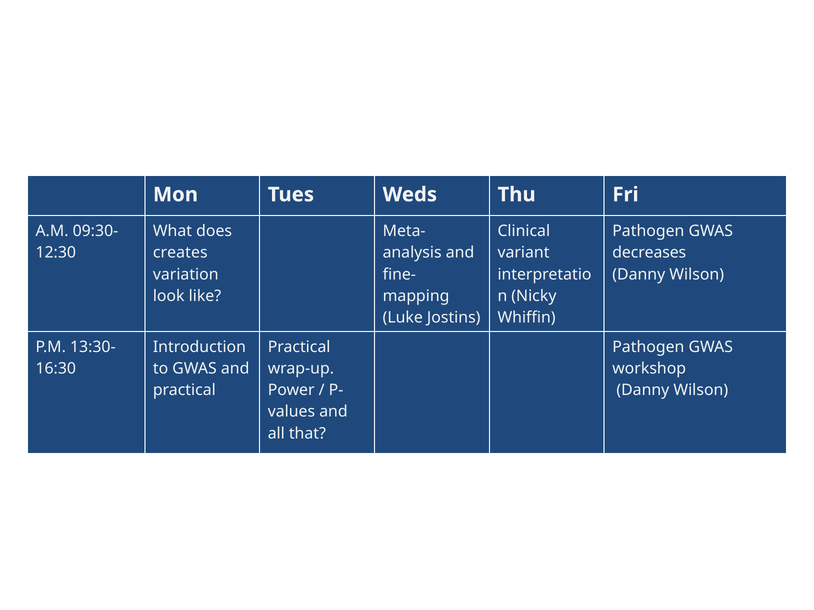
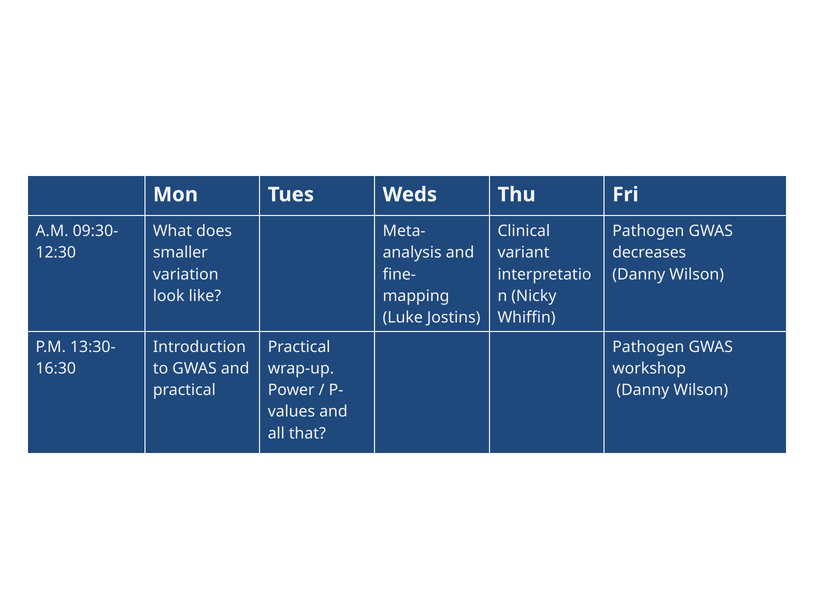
creates: creates -> smaller (180, 253)
